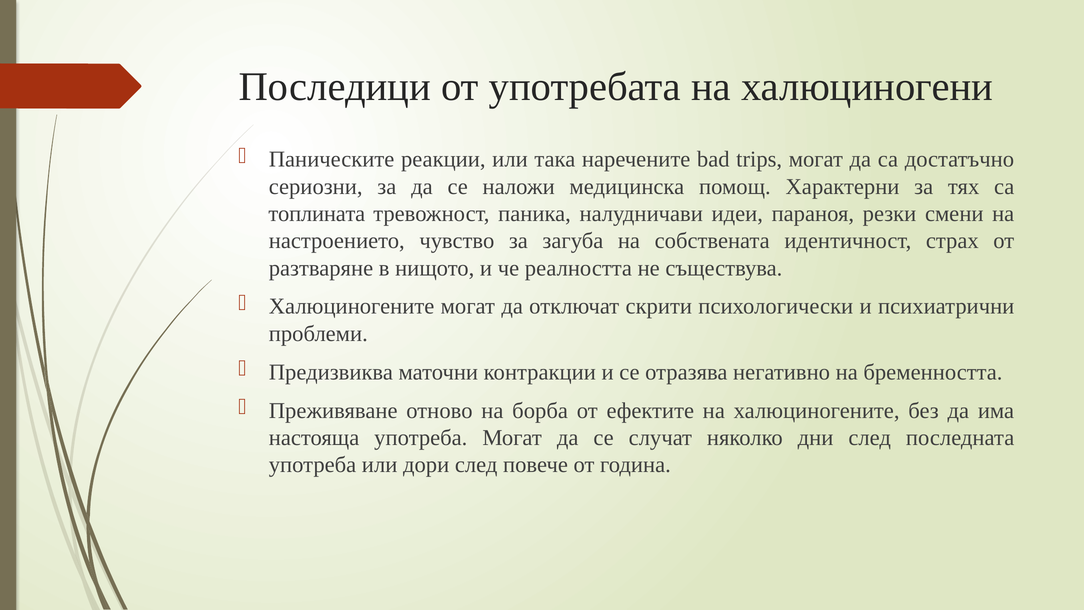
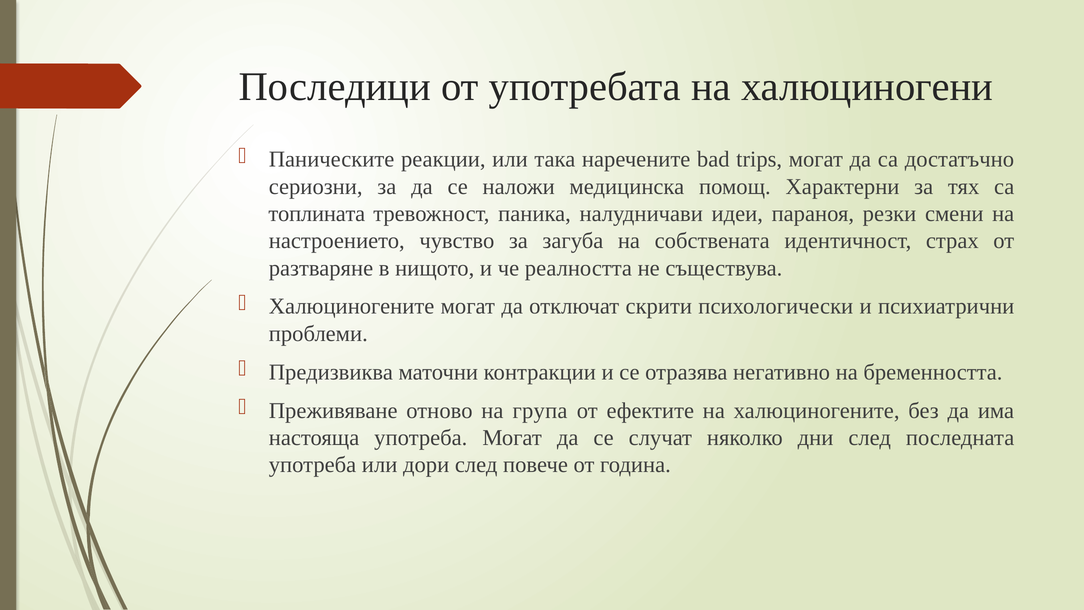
борба: борба -> група (540, 410)
